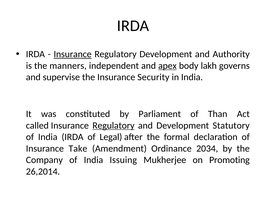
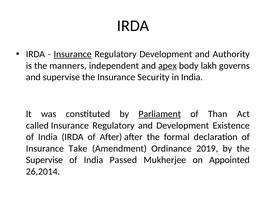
Parliament underline: none -> present (160, 114)
Regulatory underline: present -> none (113, 126)
Statutory: Statutory -> Existence (231, 126)
of Legal: Legal -> After (111, 137)
2034: 2034 -> 2019 (207, 149)
Company: Company -> Supervise (44, 160)
Issuing: Issuing -> Passed (123, 160)
Promoting: Promoting -> Appointed (229, 160)
